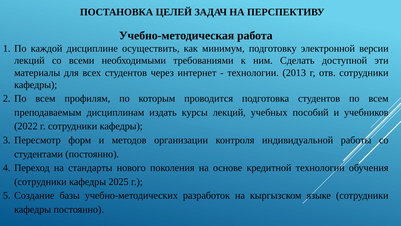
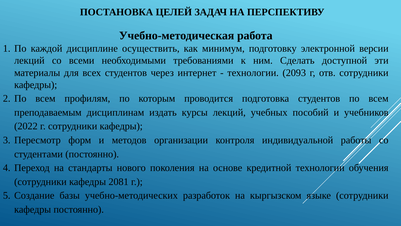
2013: 2013 -> 2093 (294, 73)
2025: 2025 -> 2081 (119, 181)
